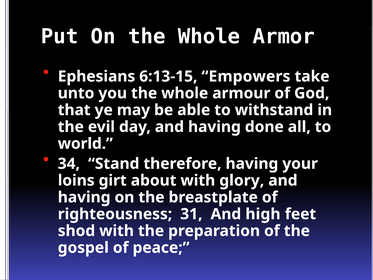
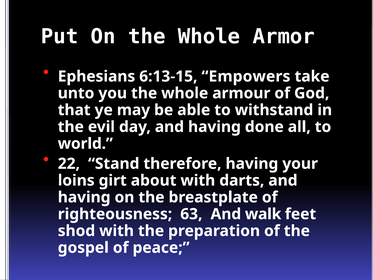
34: 34 -> 22 (69, 164)
glory: glory -> darts (242, 180)
31: 31 -> 63 (191, 214)
high: high -> walk (263, 214)
